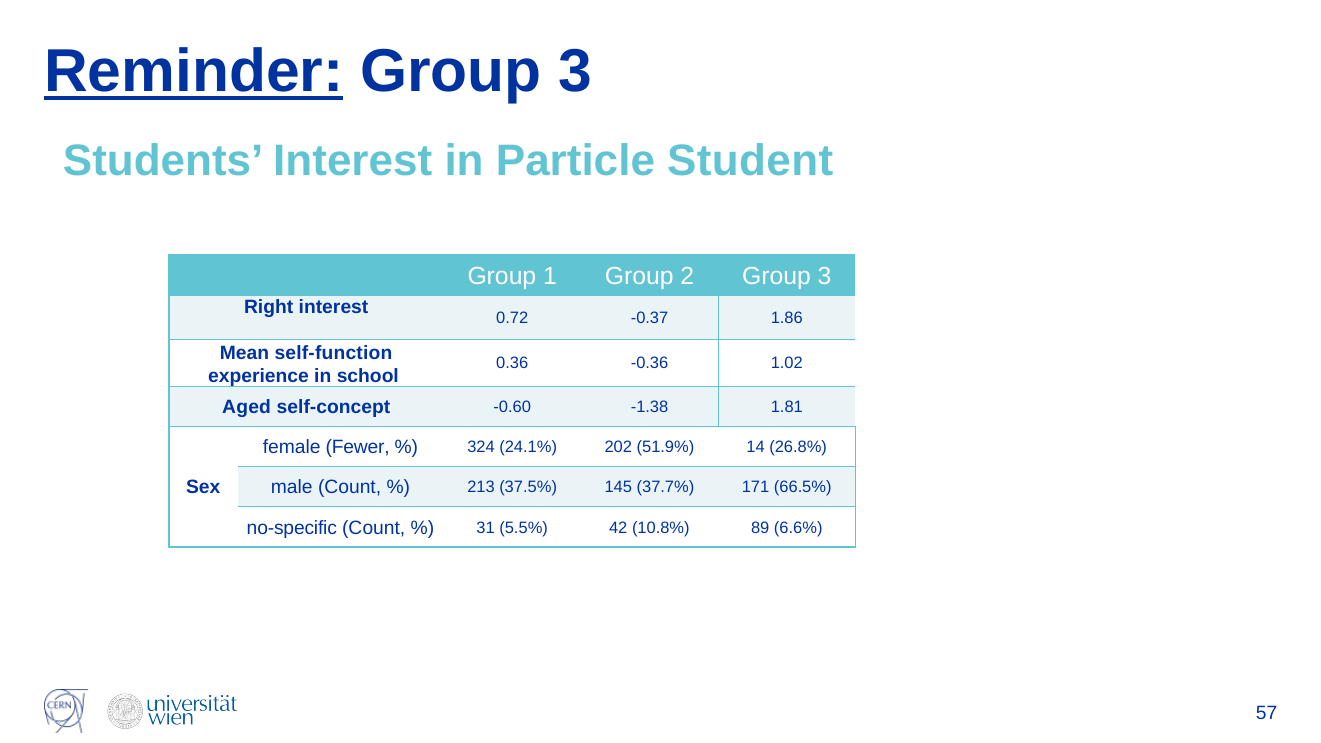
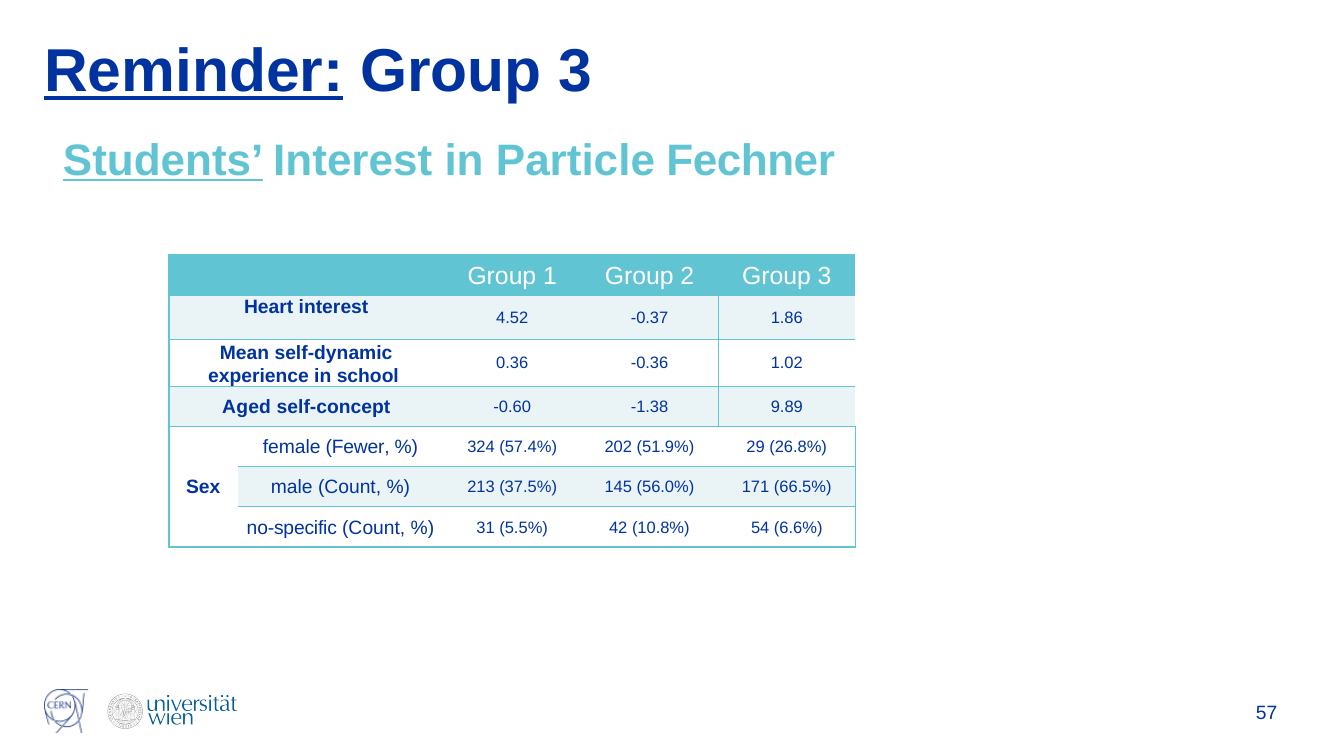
Students underline: none -> present (163, 161)
Student: Student -> Fechner (751, 161)
Right: Right -> Heart (269, 307)
0.72: 0.72 -> 4.52 (512, 318)
self-function: self-function -> self-dynamic (333, 353)
1.81: 1.81 -> 9.89 (787, 407)
24.1%: 24.1% -> 57.4% (528, 447)
14: 14 -> 29 (756, 447)
37.7%: 37.7% -> 56.0% (665, 488)
89: 89 -> 54 (760, 528)
